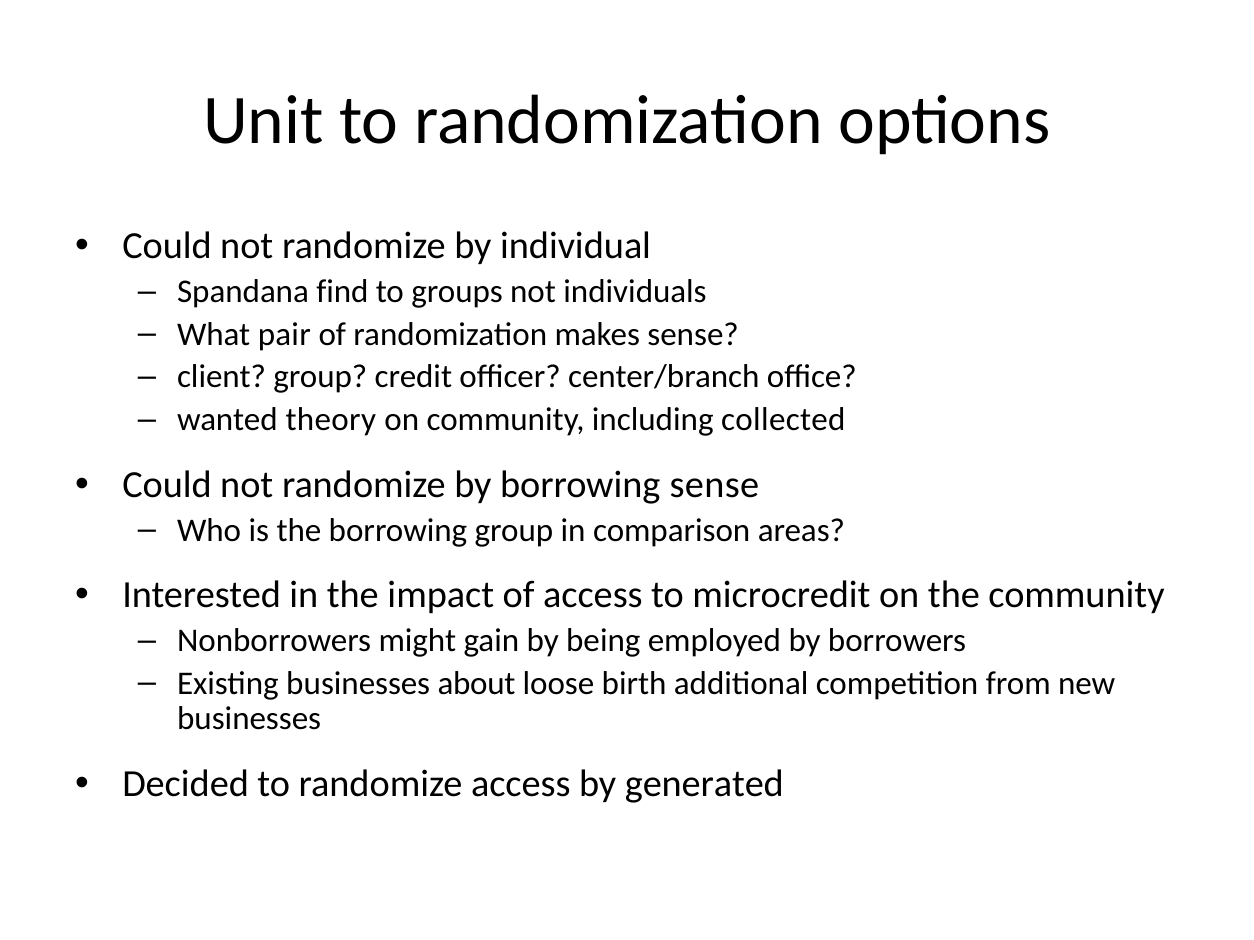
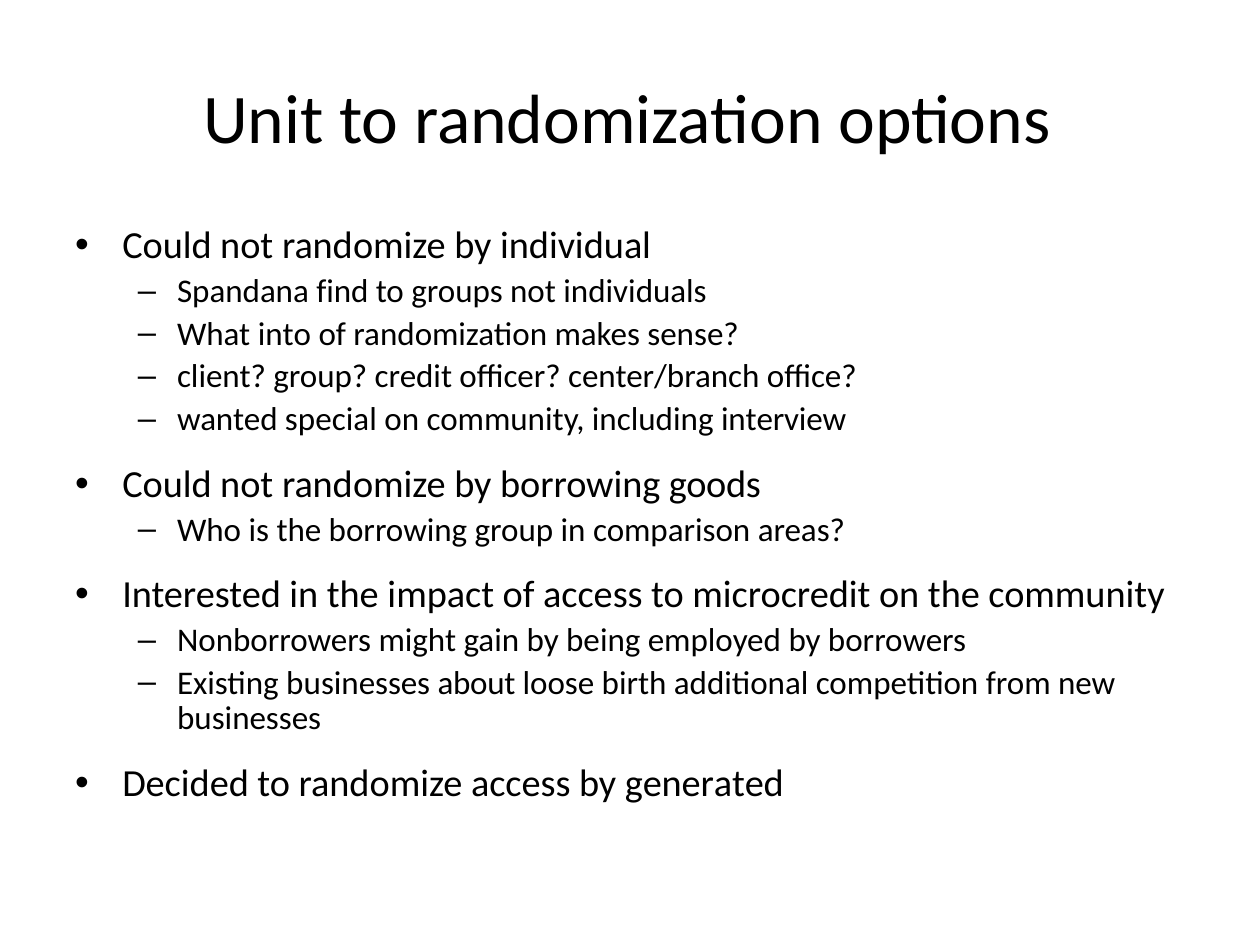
pair: pair -> into (284, 334)
theory: theory -> special (331, 420)
collected: collected -> interview (784, 420)
borrowing sense: sense -> goods (715, 485)
